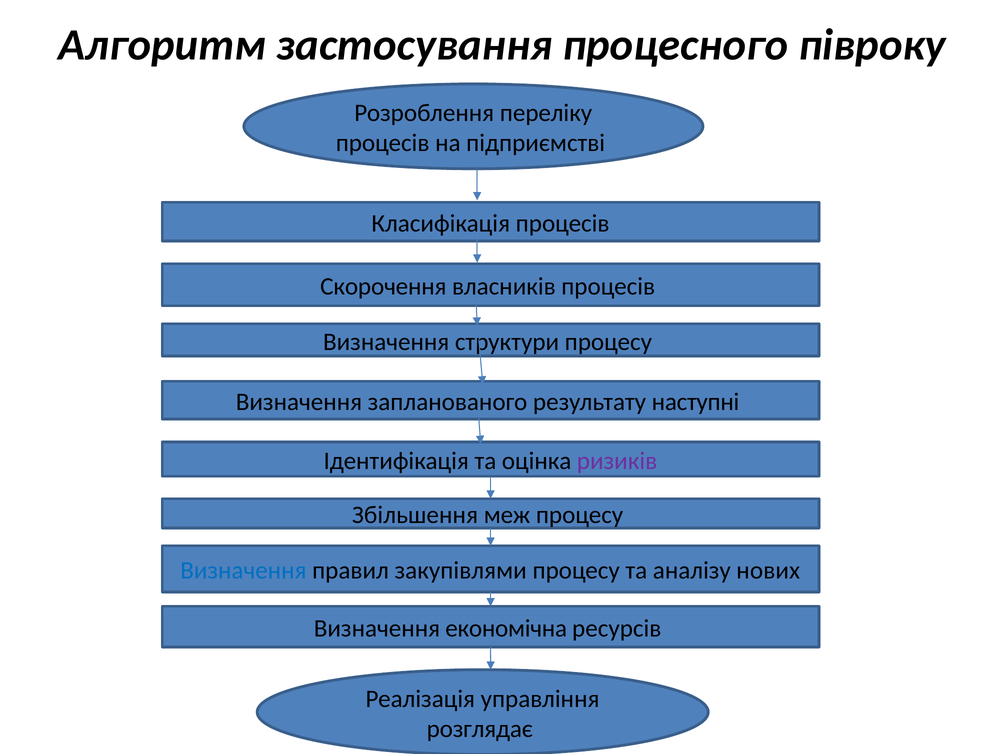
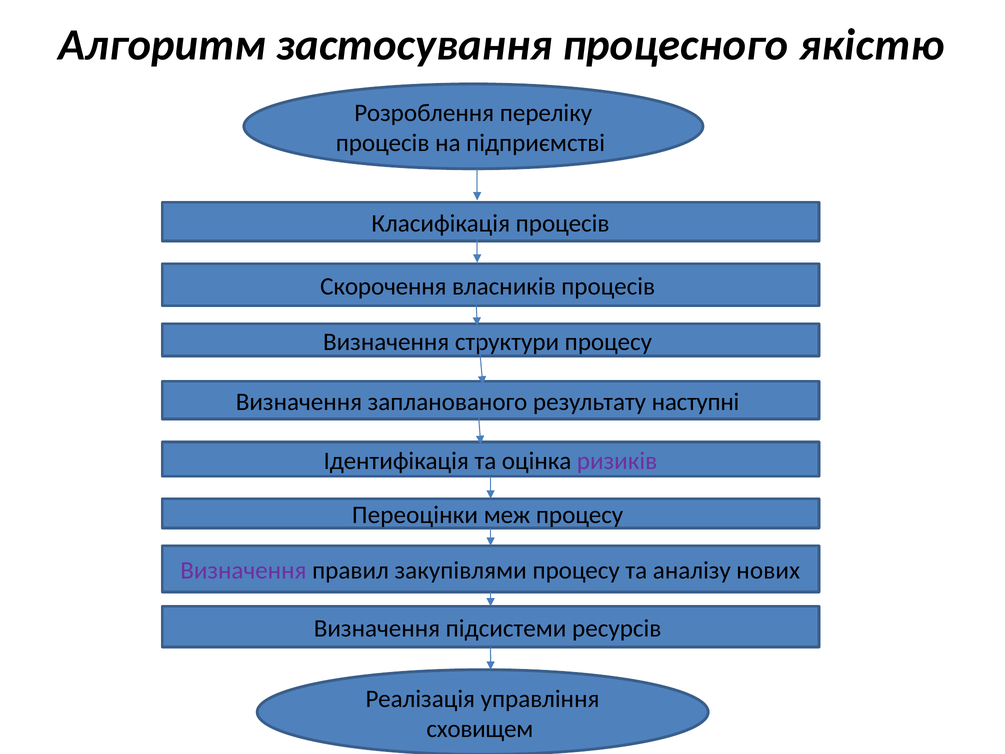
півроку: півроку -> якістю (872, 45)
Збільшення: Збільшення -> Переоцінки (415, 515)
Визначення colour: blue -> purple (243, 570)
економічна: економічна -> підсистеми (506, 628)
розглядає: розглядає -> сховищем (480, 729)
